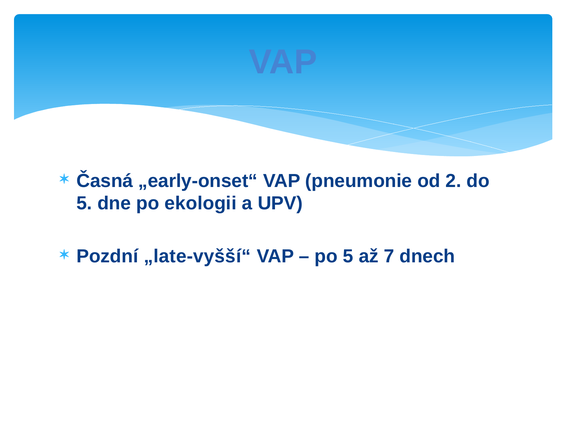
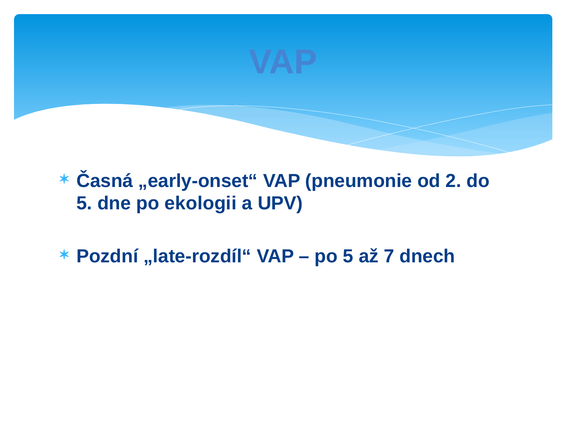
„late-vyšší“: „late-vyšší“ -> „late-rozdíl“ (197, 256)
